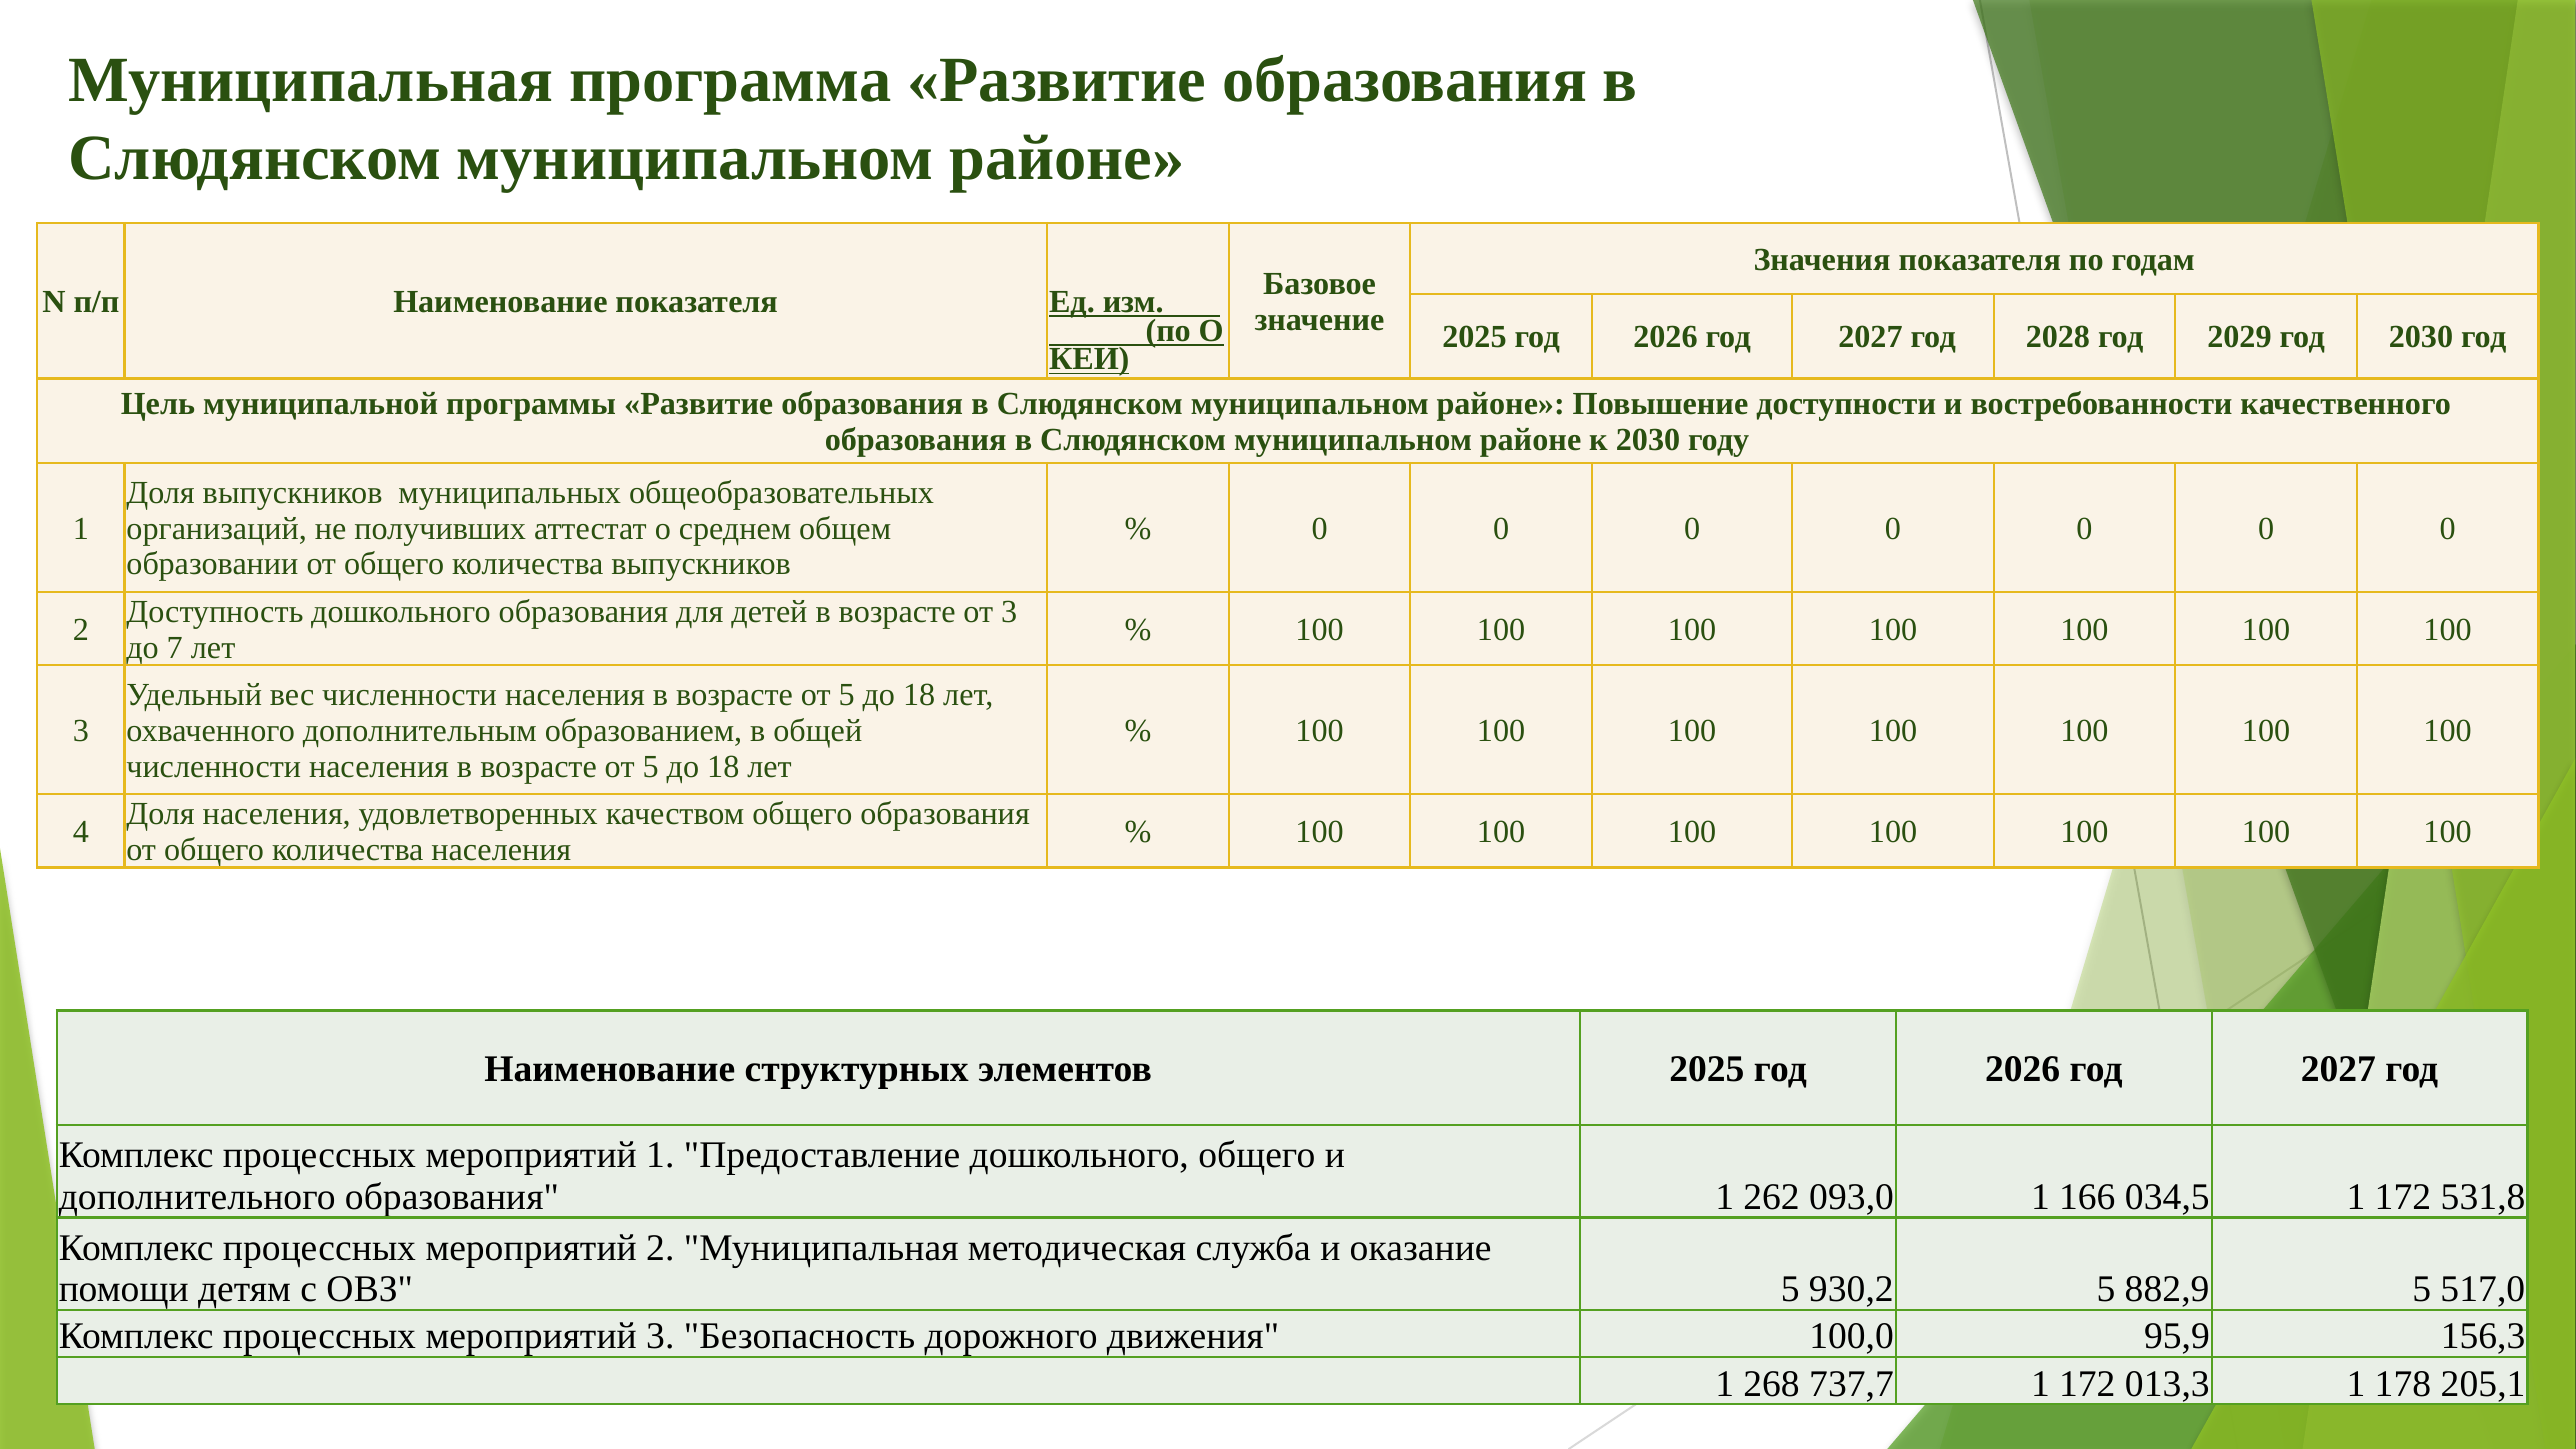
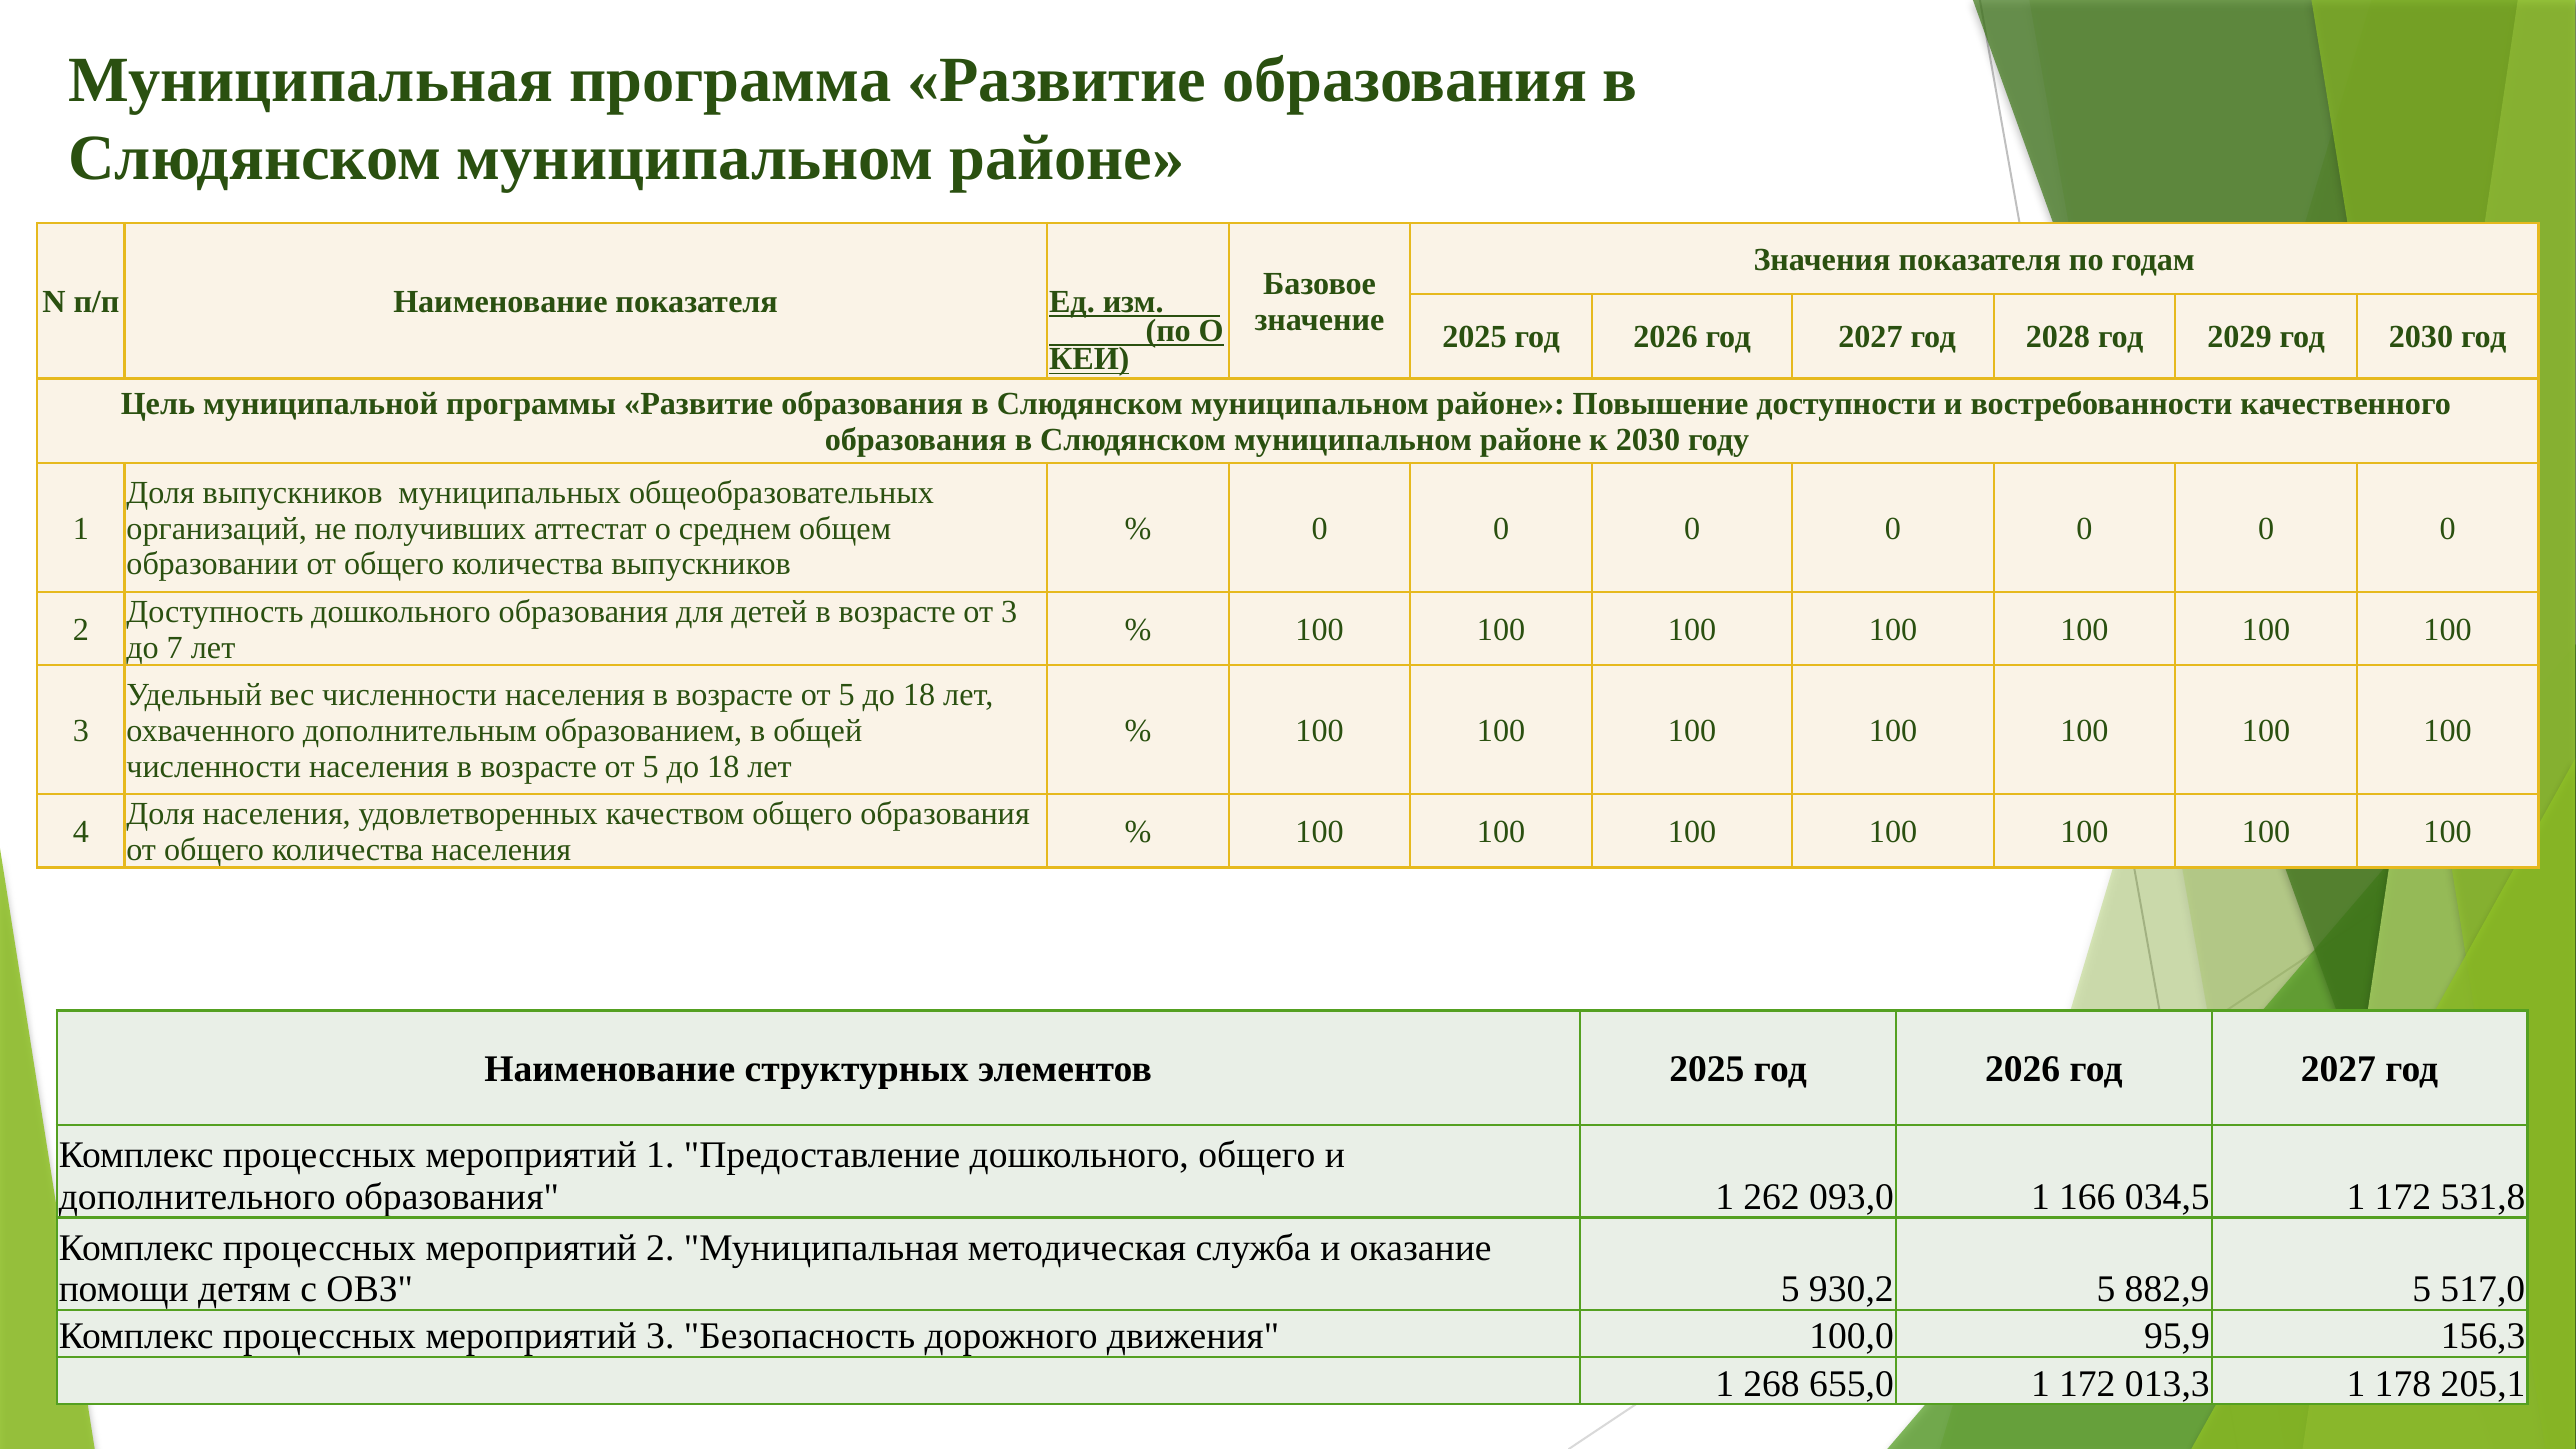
737,7: 737,7 -> 655,0 (1852, 1384)
